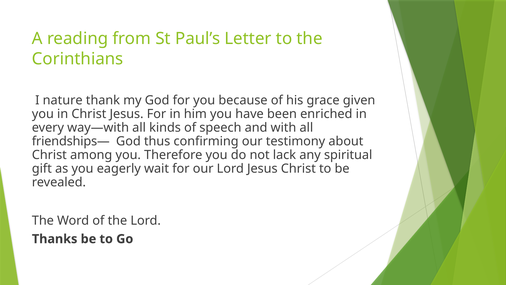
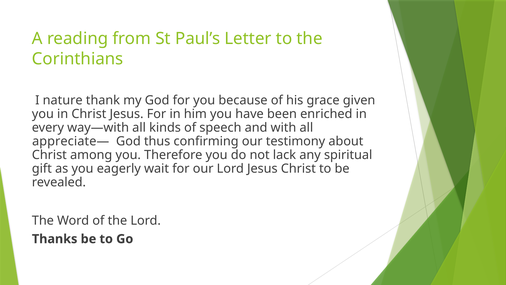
friendships—: friendships— -> appreciate— (71, 141)
